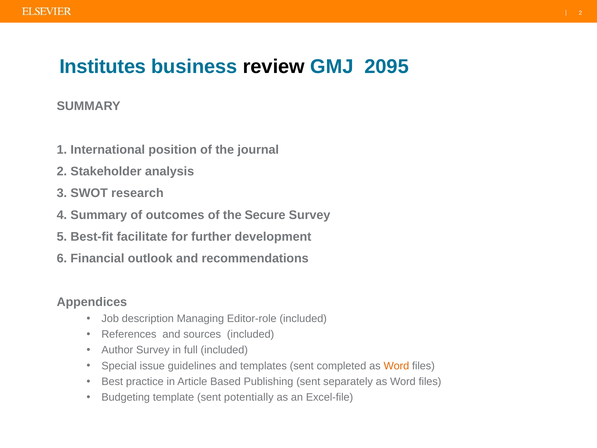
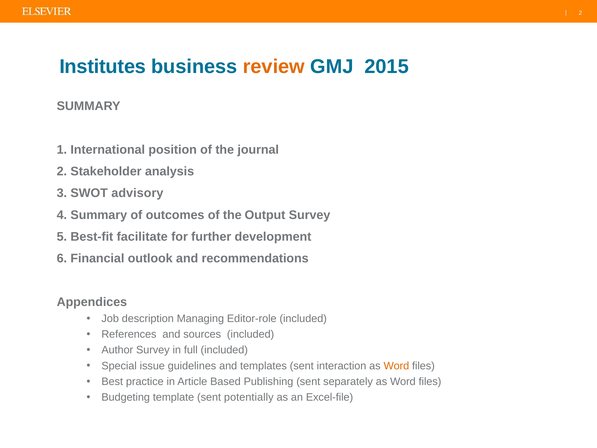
review colour: black -> orange (274, 67)
2095: 2095 -> 2015 (387, 67)
research: research -> advisory (137, 193)
Secure: Secure -> Output (265, 215)
completed: completed -> interaction (341, 366)
